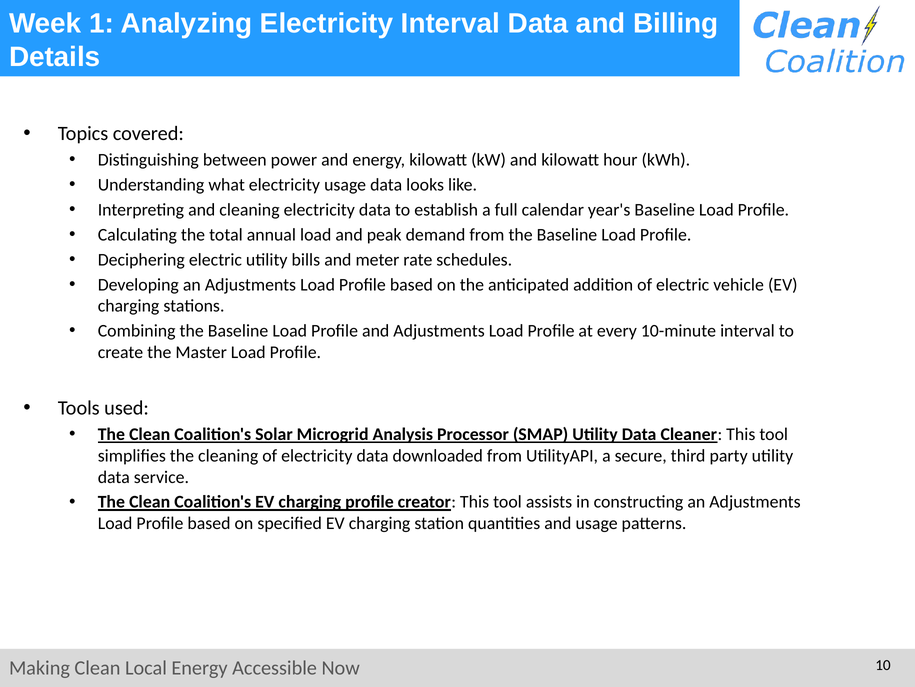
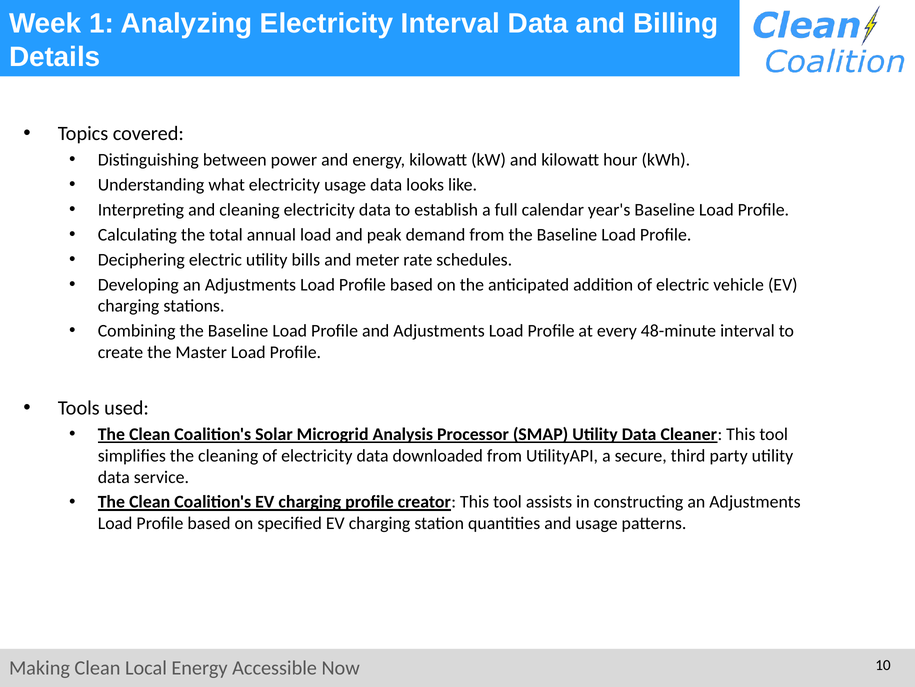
10-minute: 10-minute -> 48-minute (678, 331)
